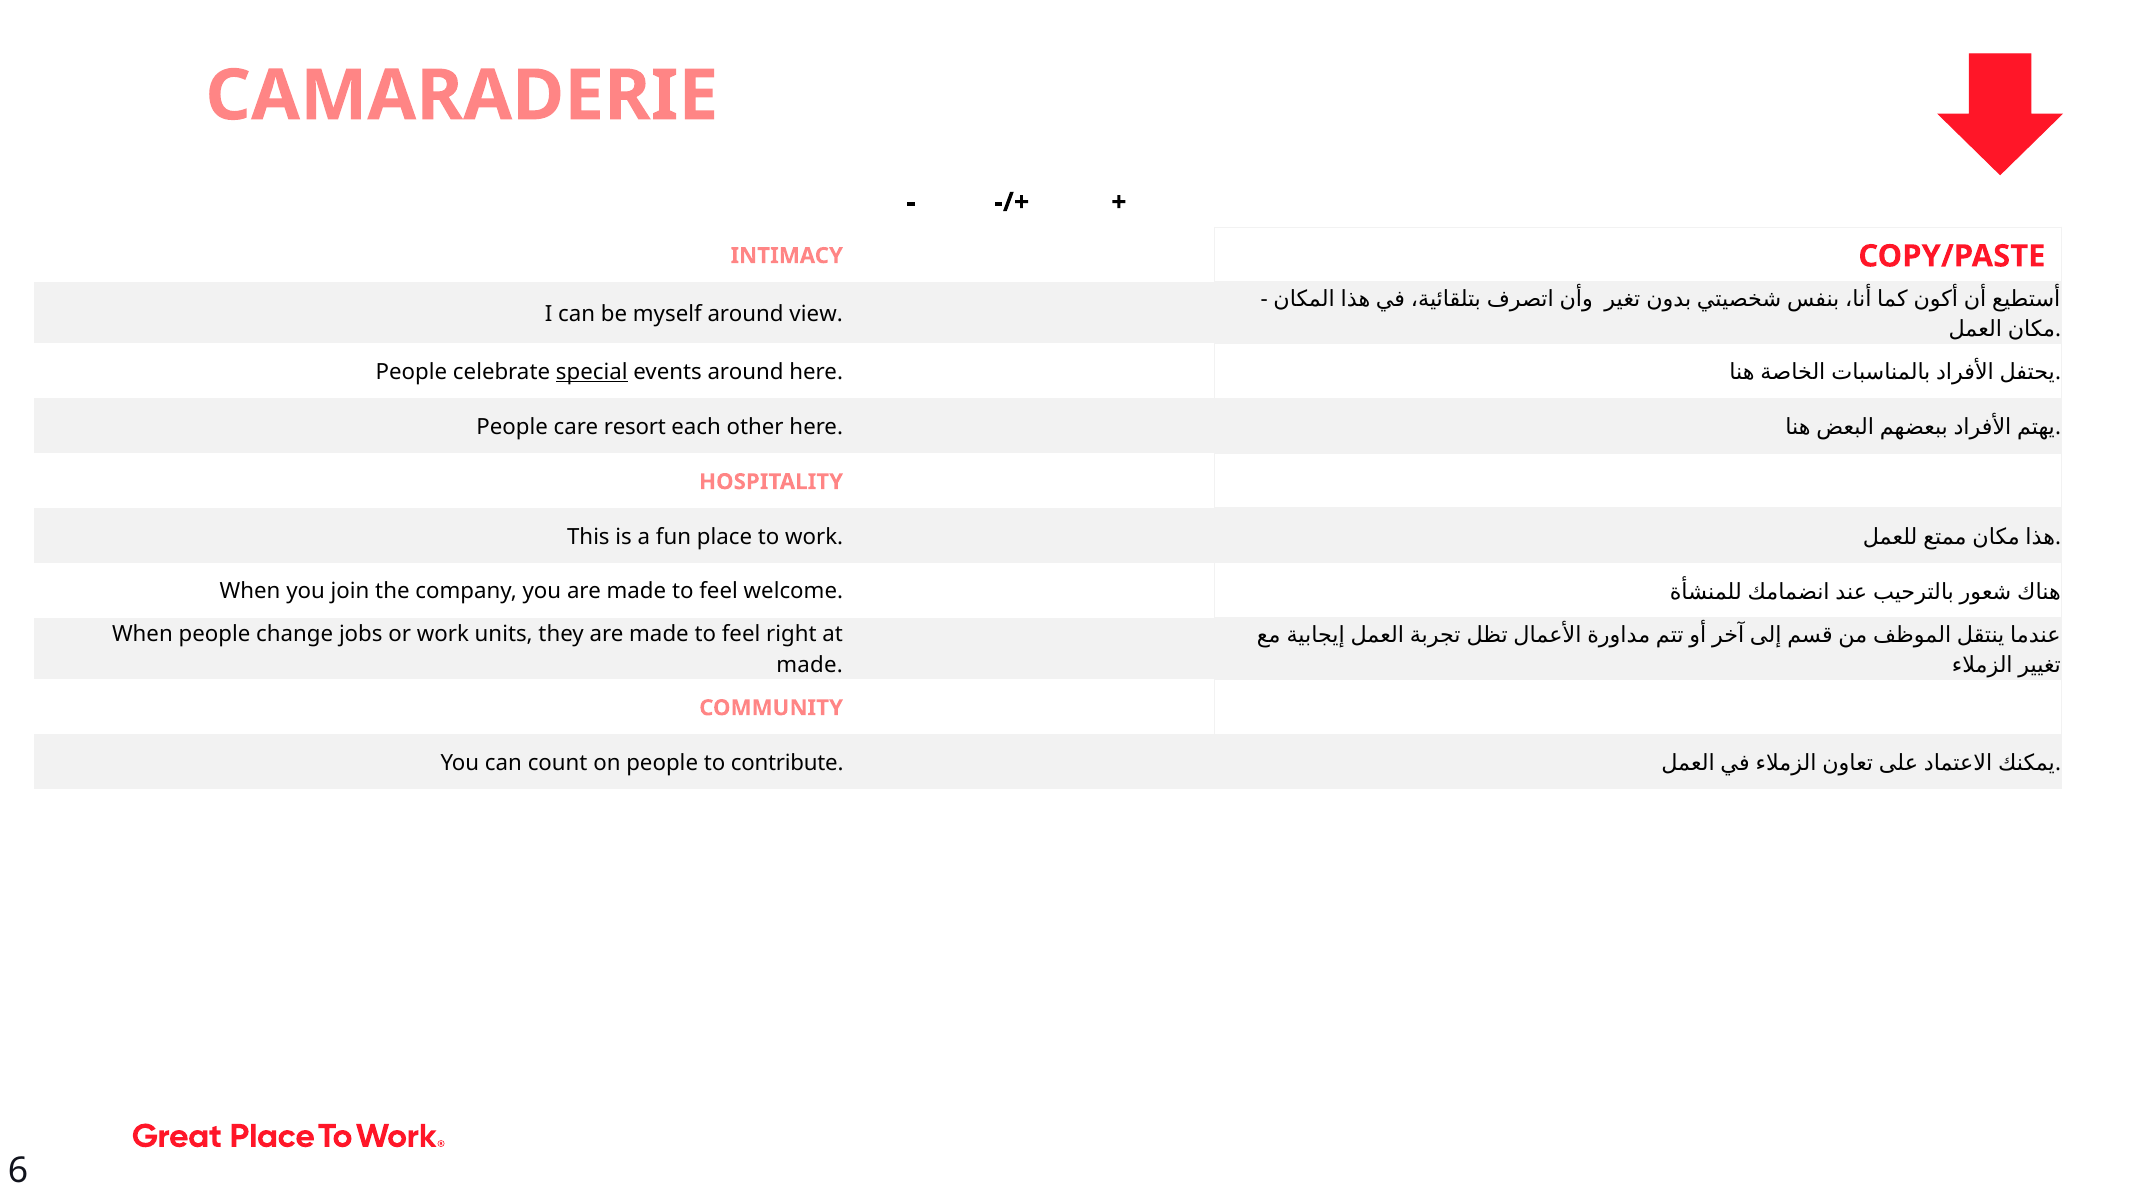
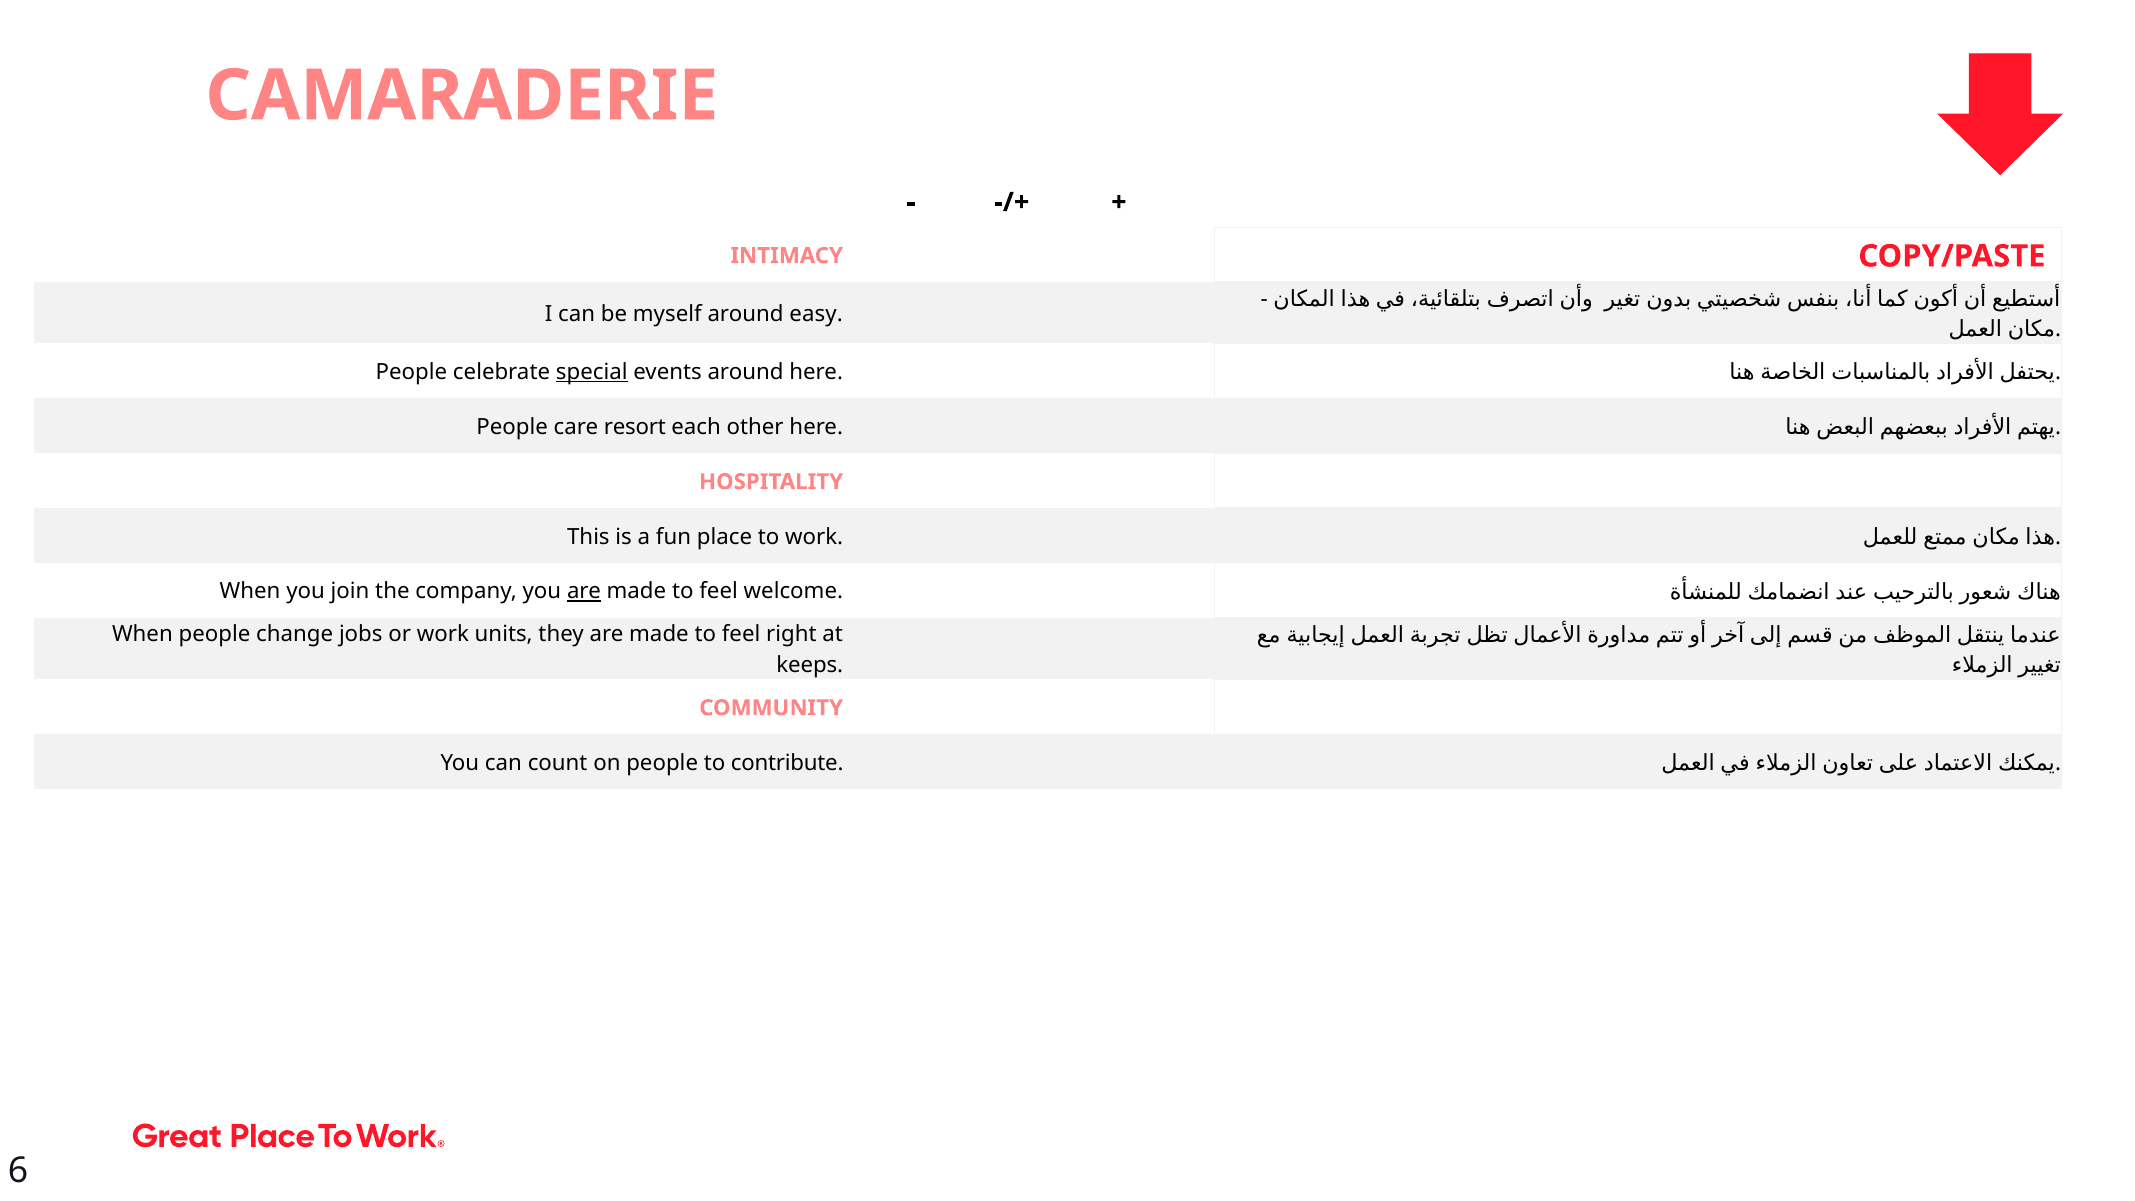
view: view -> easy (816, 314)
are underline: none -> present (584, 591)
made: made -> keeps (810, 665)
